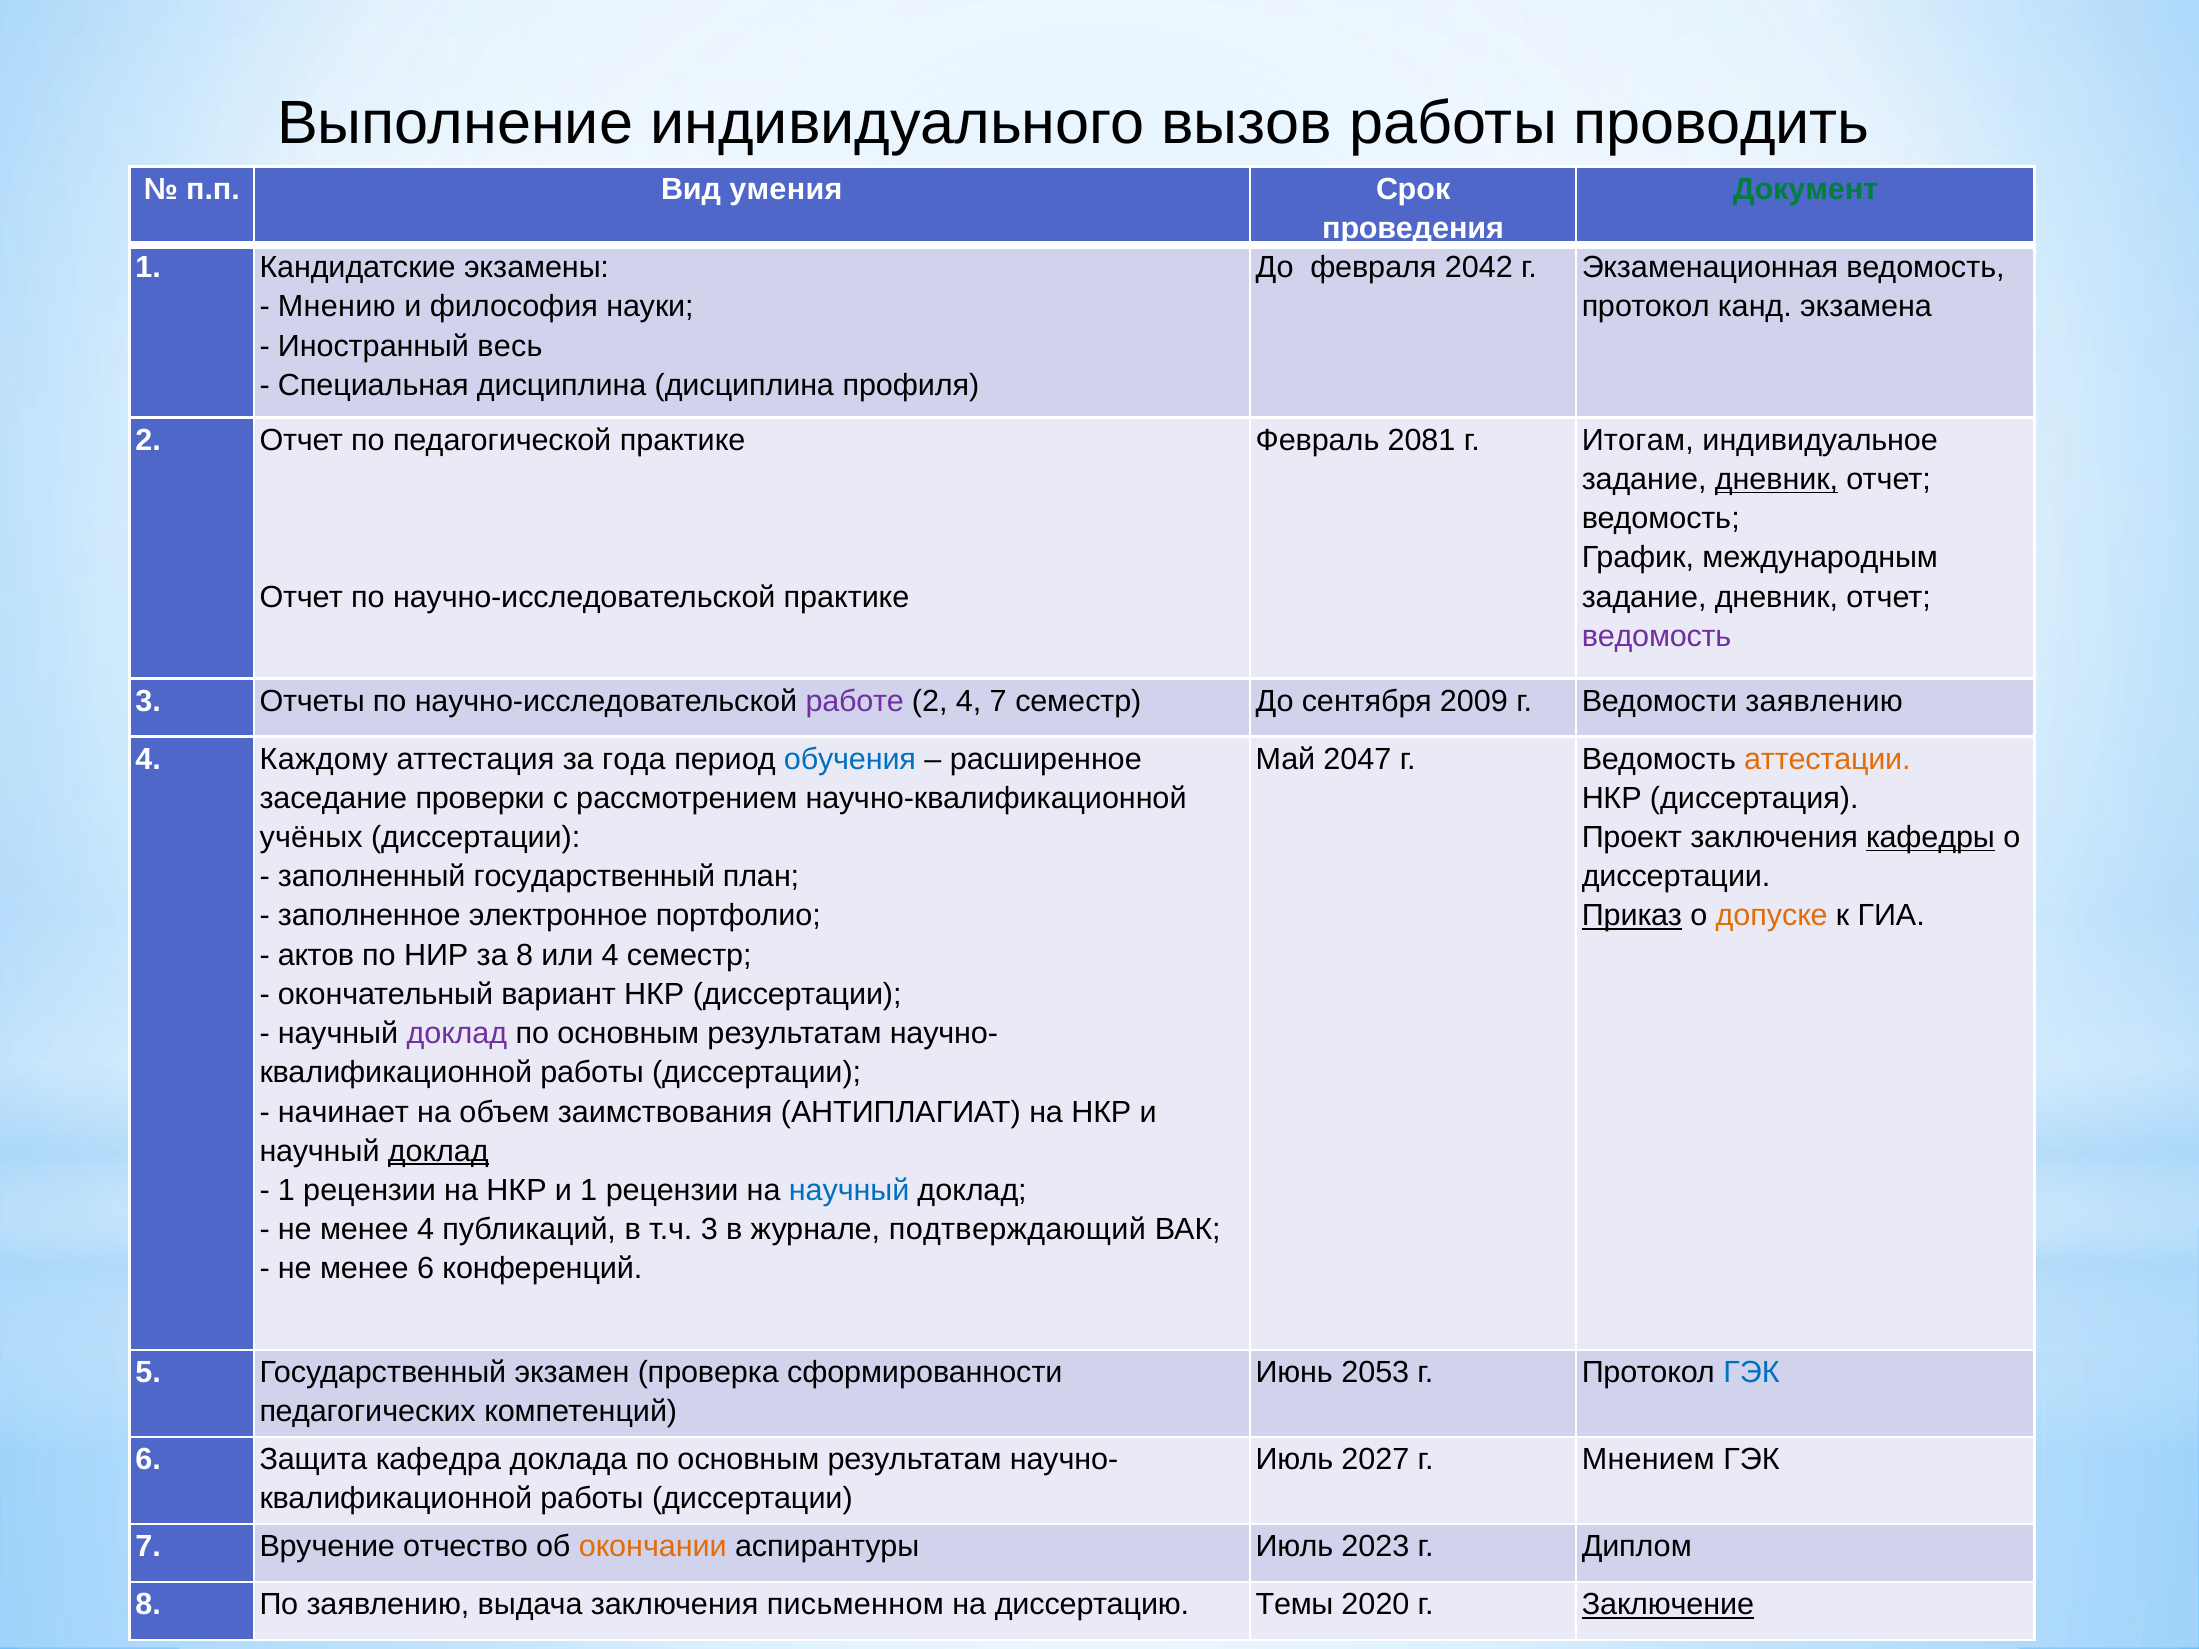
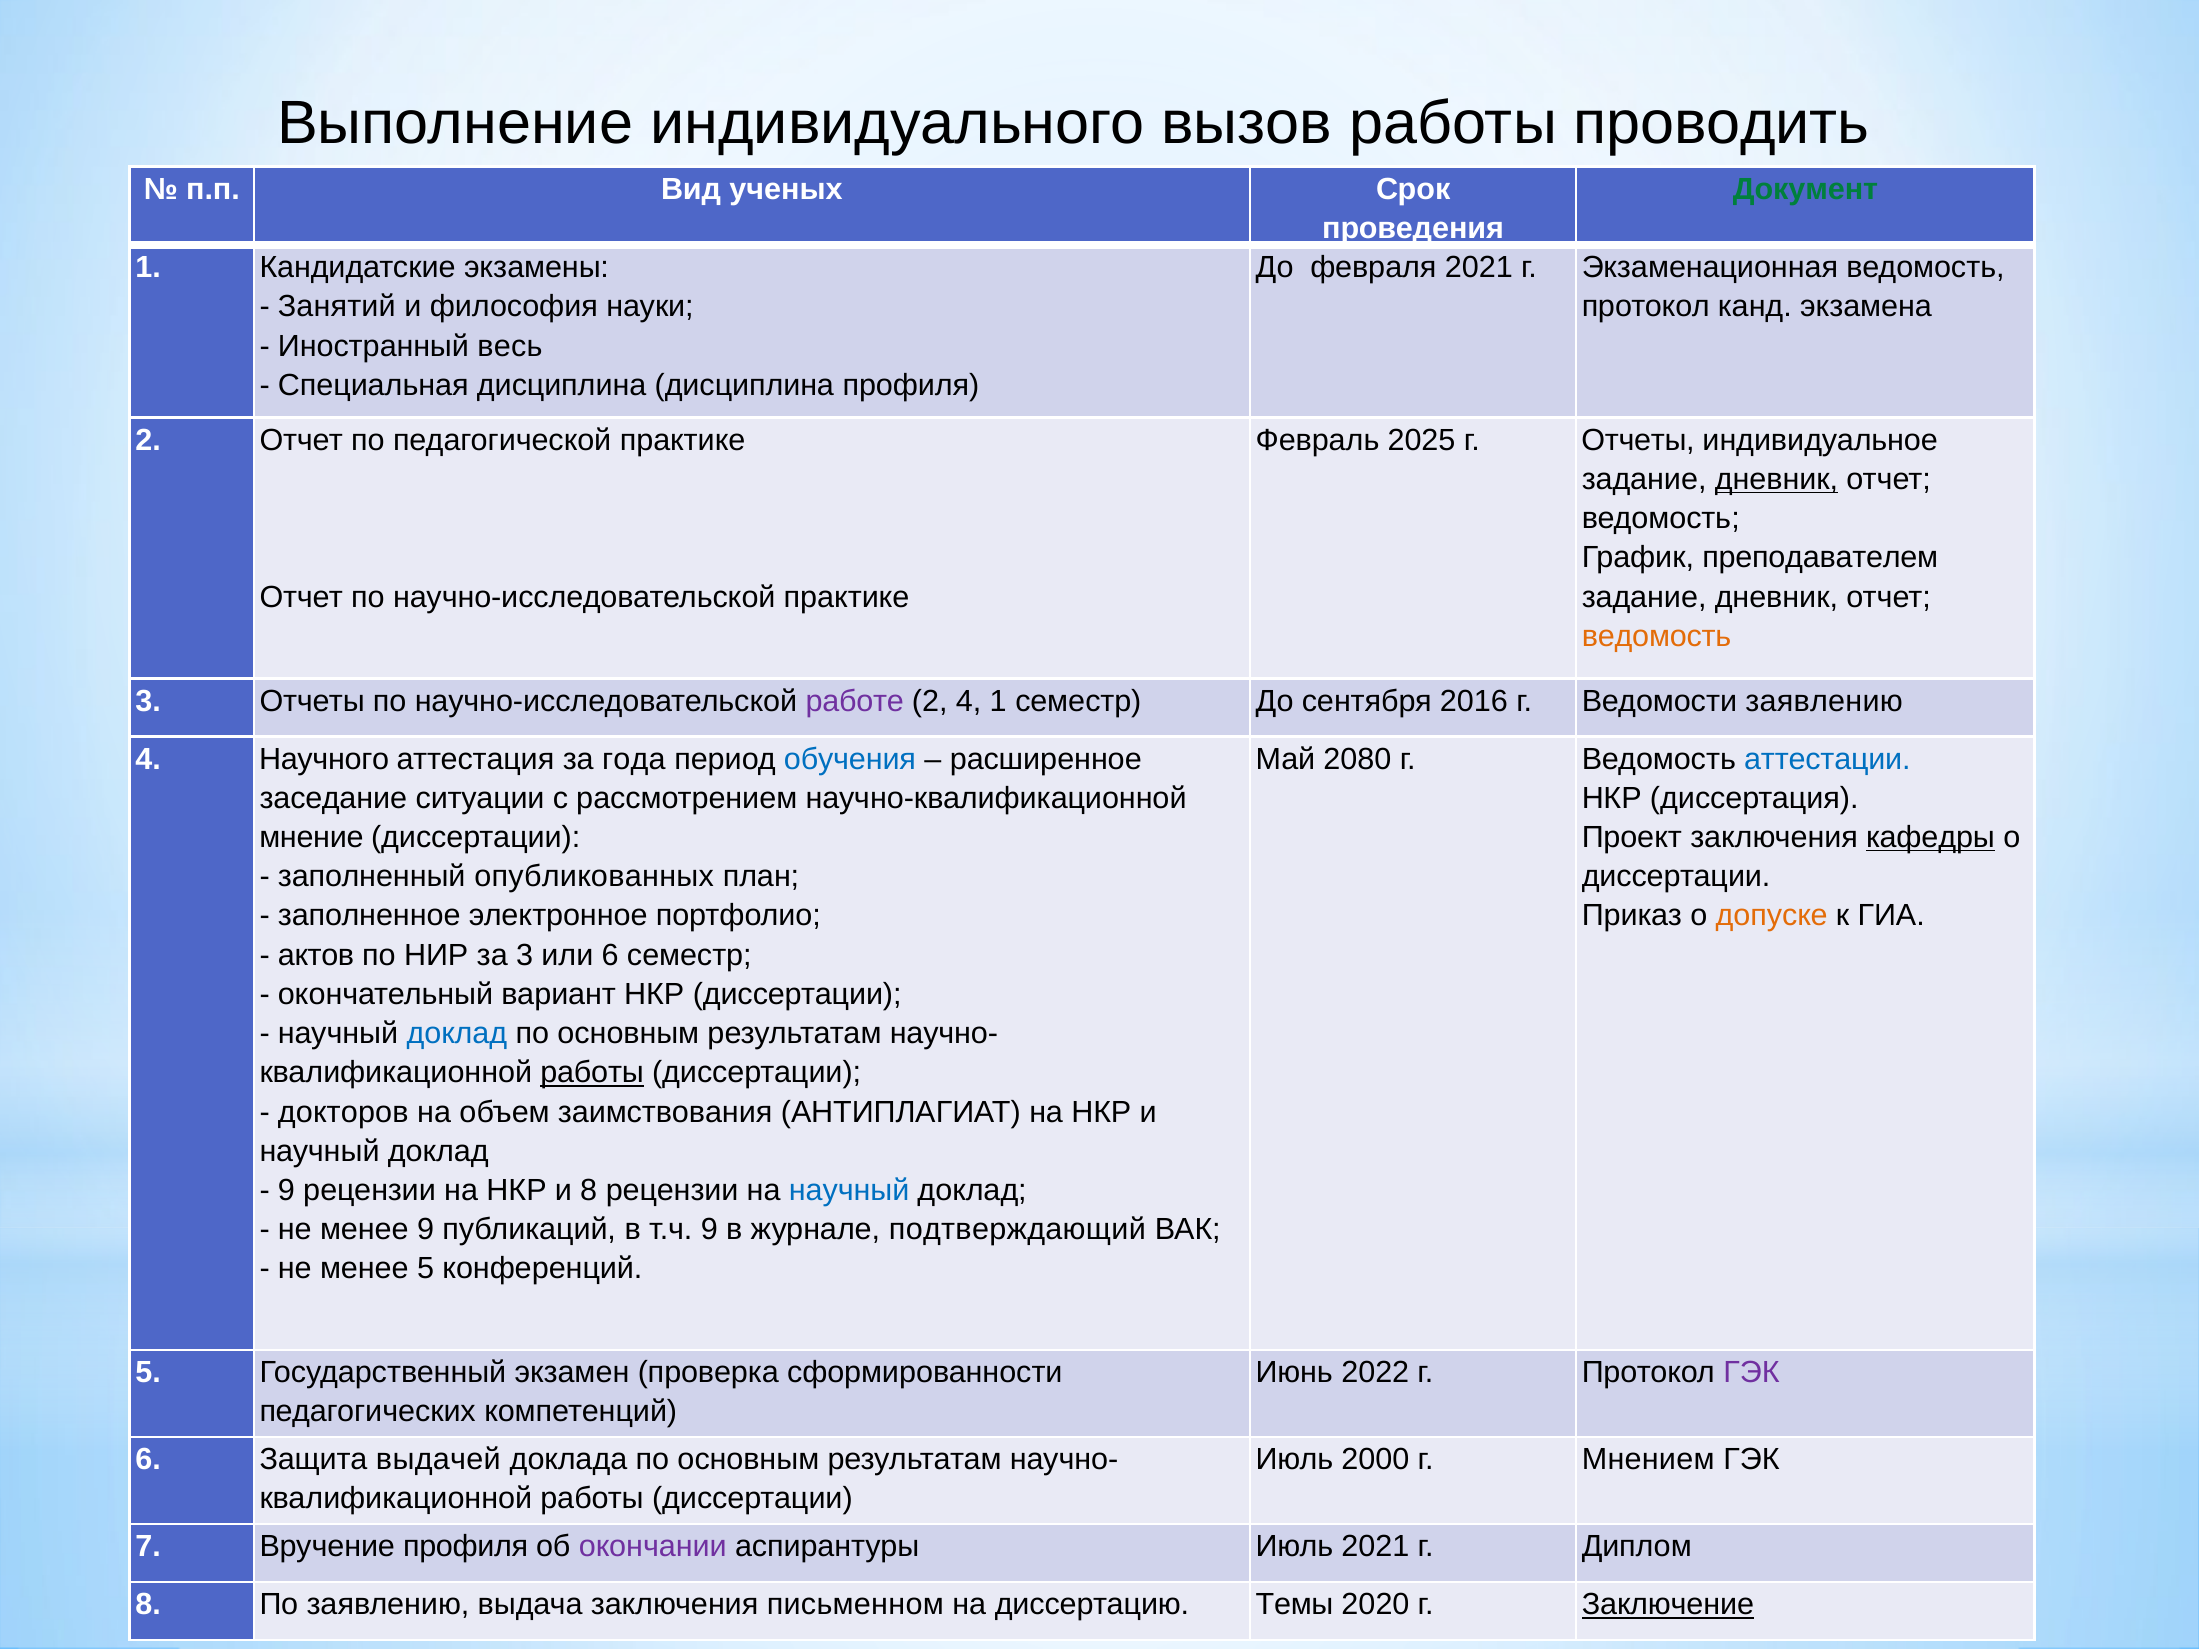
умения: умения -> ученых (786, 189)
февраля 2042: 2042 -> 2021 (1479, 268)
Мнению: Мнению -> Занятий (337, 307)
2081: 2081 -> 2025 (1422, 440)
г Итогам: Итогам -> Отчеты (1638, 440)
международным: международным -> преподавателем (1820, 558)
ведомость colour: purple -> orange (1657, 636)
4 7: 7 -> 1 (998, 701)
2009: 2009 -> 2016 (1474, 701)
Каждому: Каждому -> Научного (324, 759)
2047: 2047 -> 2080 (1357, 759)
аттестации colour: orange -> blue (1827, 759)
проверки: проверки -> ситуации (480, 798)
учёных: учёных -> мнение (311, 838)
заполненный государственный: государственный -> опубликованных (594, 877)
Приказ underline: present -> none (1632, 916)
за 8: 8 -> 3 (525, 955)
или 4: 4 -> 6 (610, 955)
доклад colour: purple -> blue (457, 1034)
работы underline: none -> present (592, 1073)
начинает: начинает -> докторов (343, 1112)
доклад underline: present -> none (438, 1151)
1: 1 -> 9 (286, 1191)
и 1: 1 -> 8 (589, 1191)
менее 4: 4 -> 9 (426, 1230)
т.ч 3: 3 -> 9 (709, 1230)
менее 6: 6 -> 5 (426, 1269)
2053: 2053 -> 2022 (1375, 1373)
ГЭК colour: blue -> purple (1751, 1373)
кафедра: кафедра -> выдачей (438, 1460)
2027: 2027 -> 2000 (1375, 1460)
Вручение отчество: отчество -> профиля (466, 1547)
окончании colour: orange -> purple (653, 1547)
Июль 2023: 2023 -> 2021 (1375, 1547)
